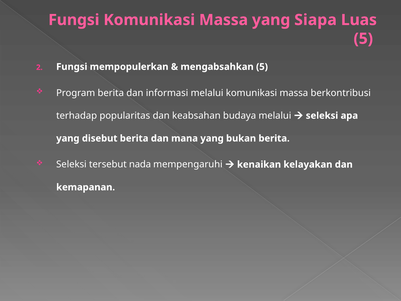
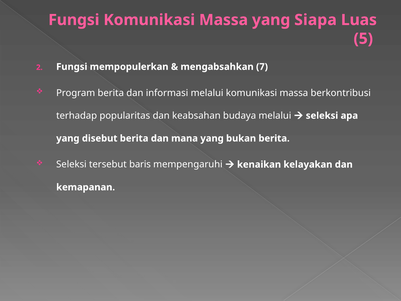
mengabsahkan 5: 5 -> 7 (262, 67)
nada: nada -> baris (140, 164)
